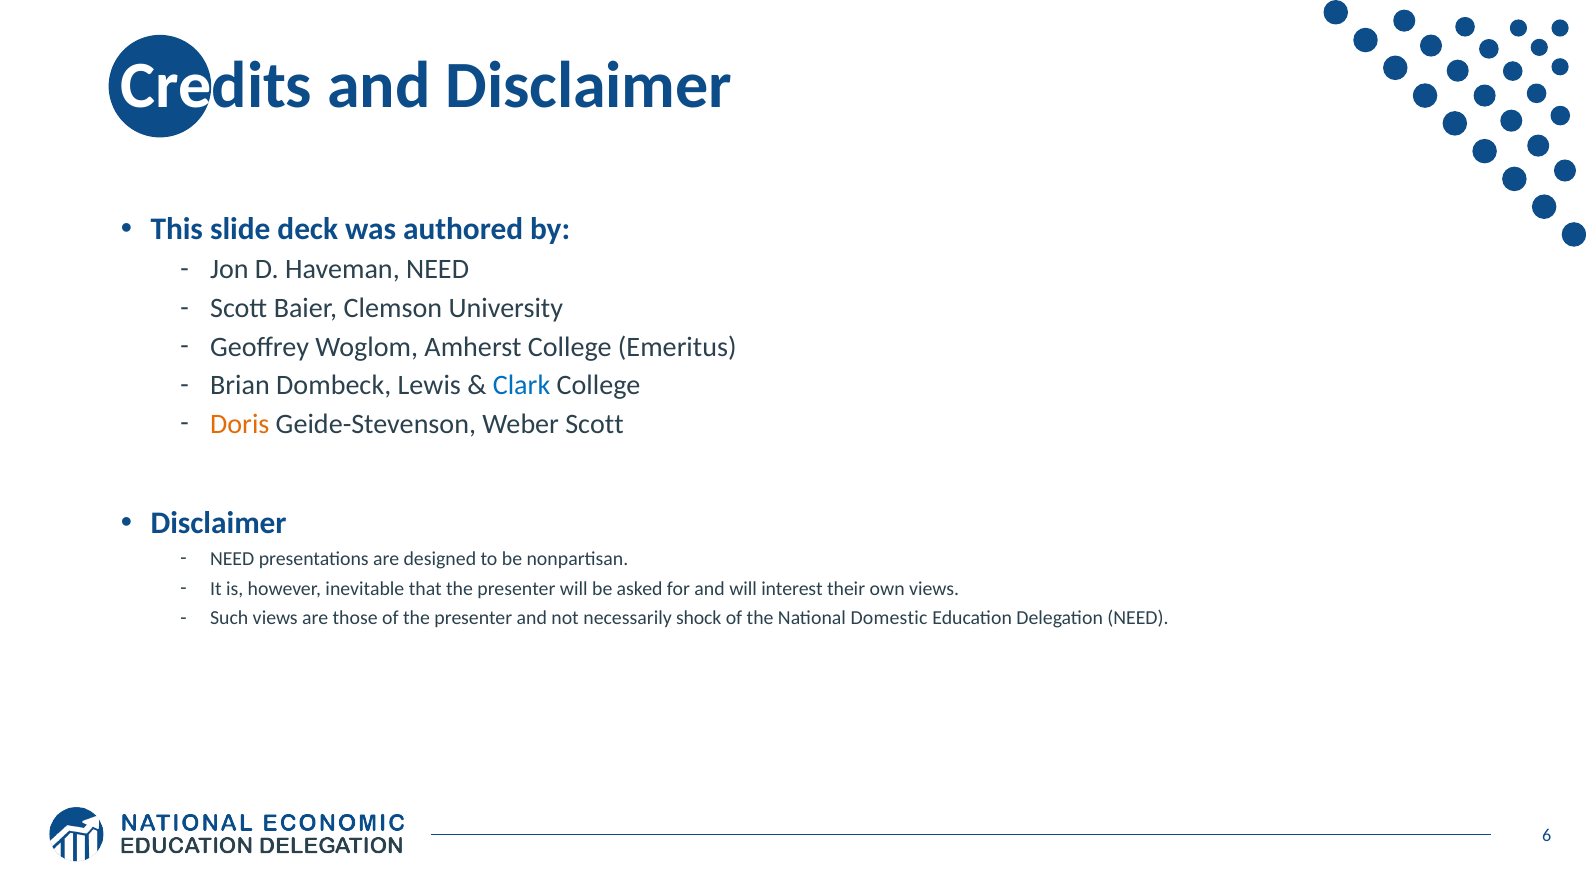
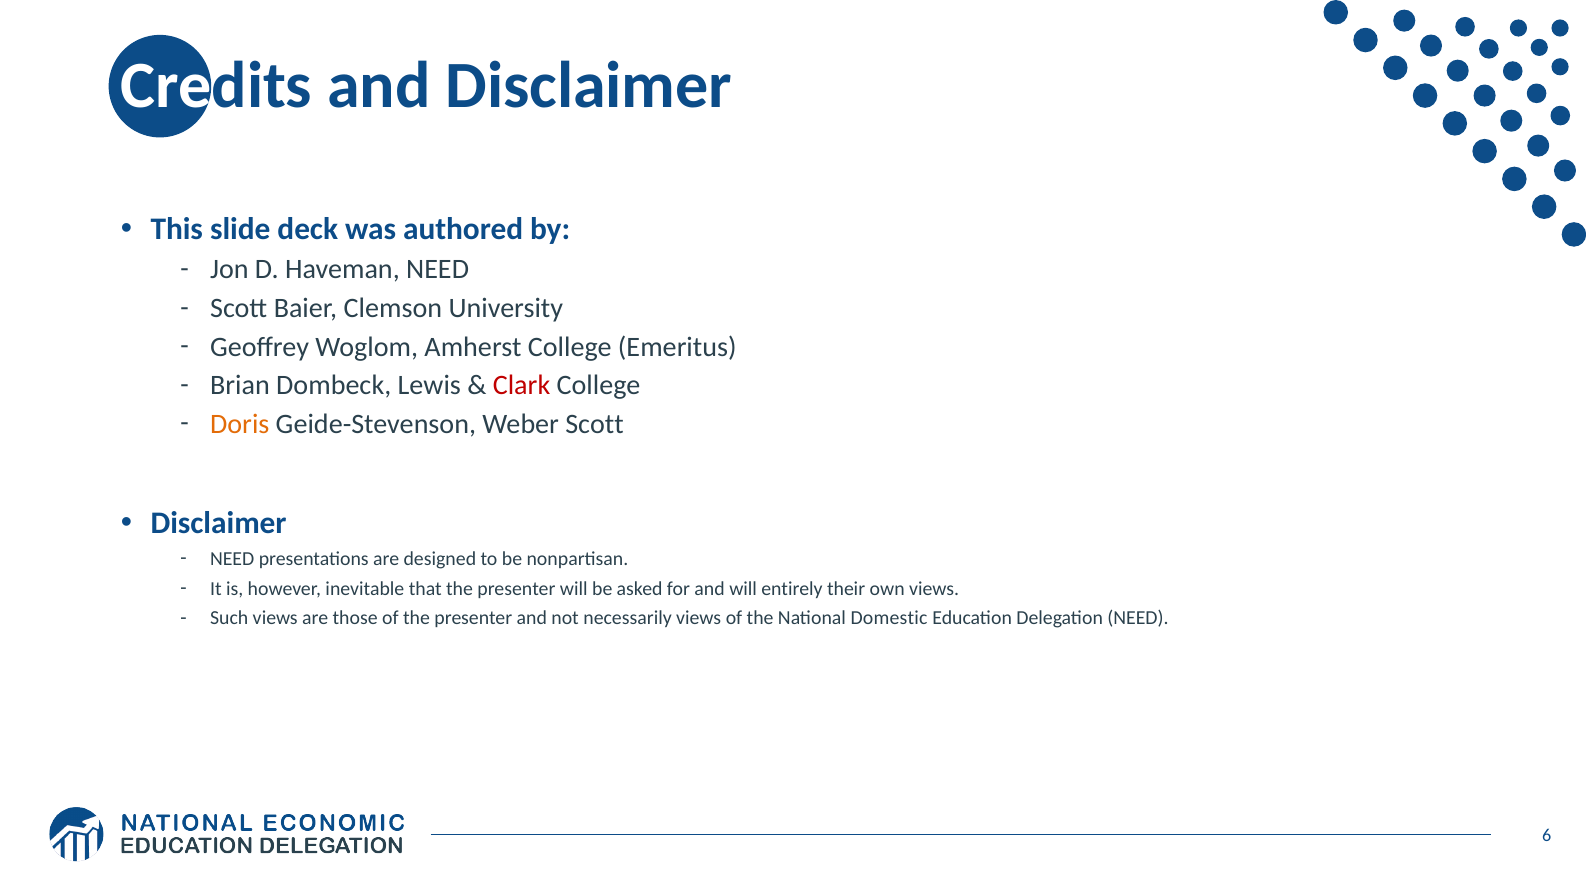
Clark colour: blue -> red (522, 386)
interest: interest -> entirely (792, 589)
necessarily shock: shock -> views (699, 618)
